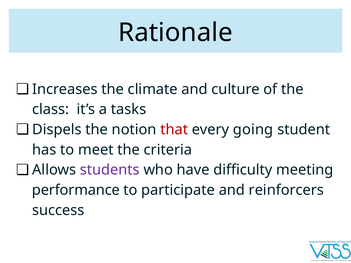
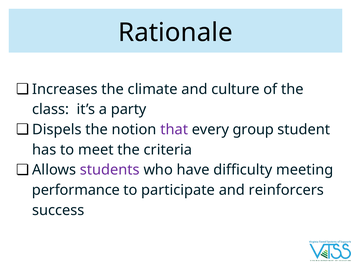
tasks: tasks -> party (129, 110)
that colour: red -> purple (174, 130)
going: going -> group (253, 130)
